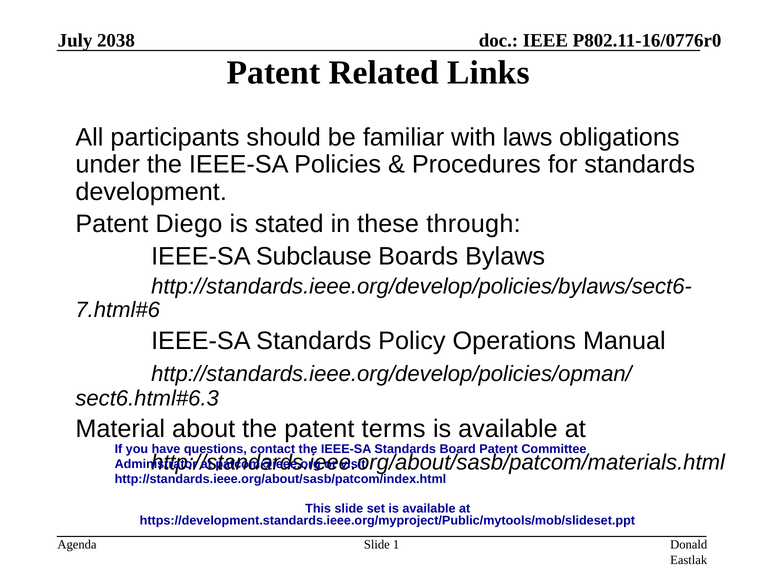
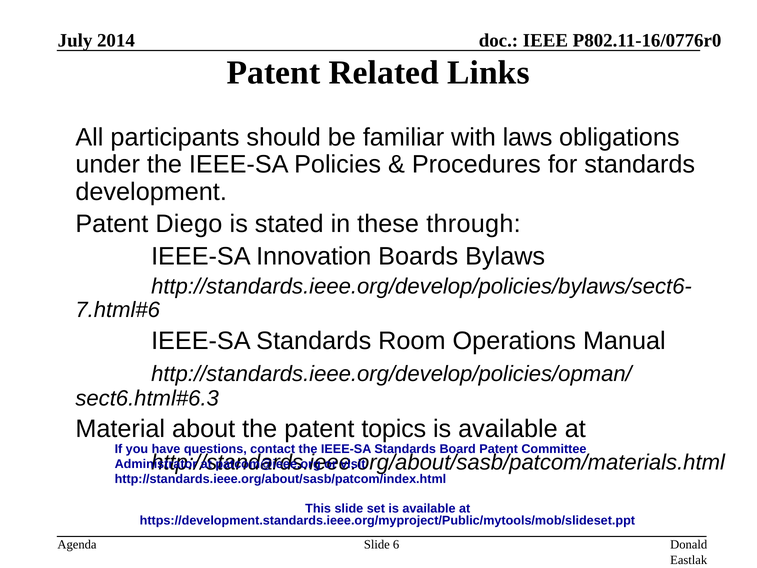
2038: 2038 -> 2014 (116, 40)
Subclause: Subclause -> Innovation (314, 256)
Policy: Policy -> Room (412, 341)
terms: terms -> topics (394, 429)
1: 1 -> 6 (396, 545)
